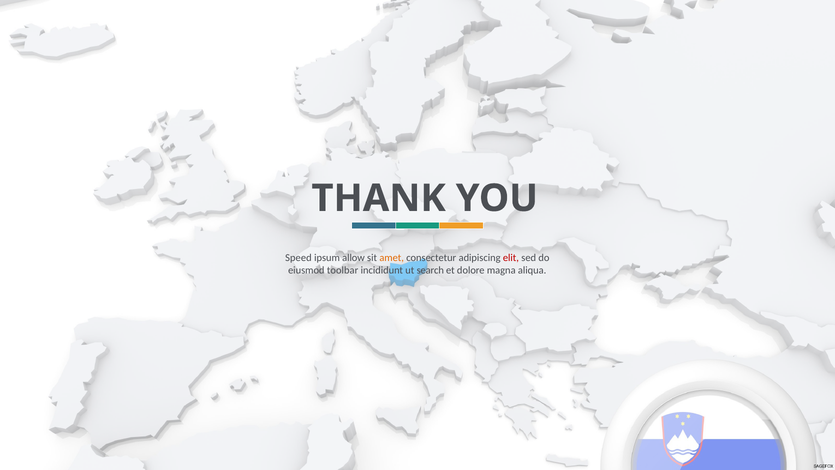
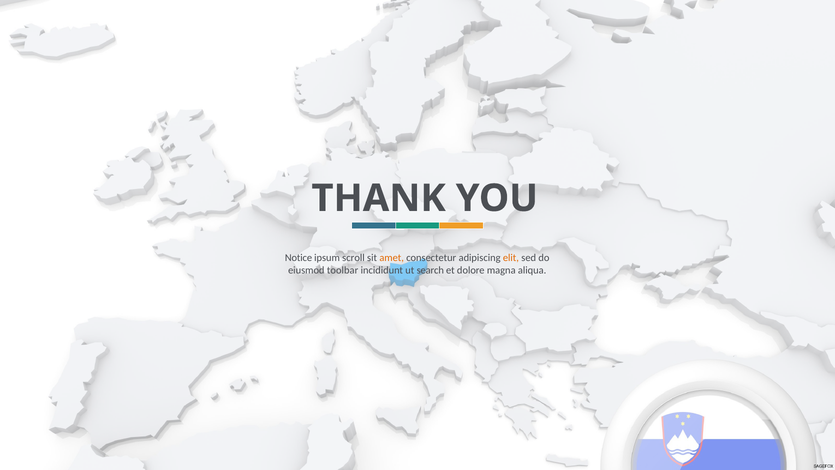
Speed: Speed -> Notice (299, 258)
allow: allow -> scroll (353, 258)
elit colour: red -> orange (511, 258)
